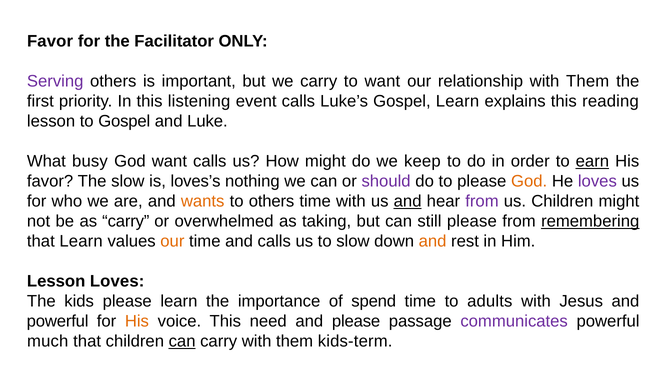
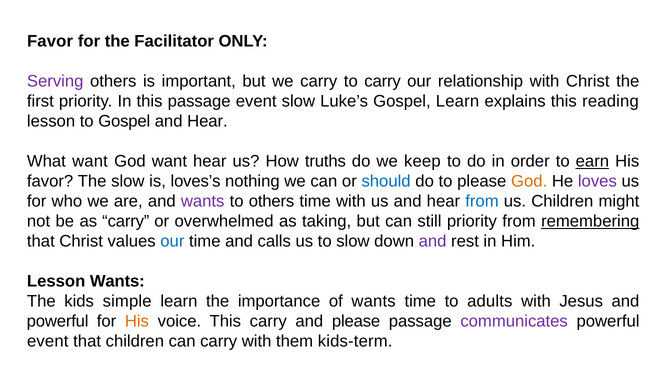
to want: want -> carry (383, 81)
relationship with Them: Them -> Christ (588, 81)
this listening: listening -> passage (199, 101)
event calls: calls -> slow (298, 101)
Luke: Luke -> Hear (207, 121)
What busy: busy -> want (90, 161)
want calls: calls -> hear (210, 161)
How might: might -> truths (325, 161)
should colour: purple -> blue (386, 181)
wants colour: orange -> purple (203, 201)
and underline: present -> none (408, 201)
from colour: purple -> blue (482, 201)
still please: please -> priority (472, 221)
that Learn: Learn -> Christ (81, 241)
our colour: orange -> blue (172, 241)
and colour: orange -> purple (433, 241)
Lesson Loves: Loves -> Wants (117, 281)
kids please: please -> simple (127, 301)
of spend: spend -> wants (374, 301)
This need: need -> carry (268, 321)
much: much -> event (48, 341)
can underline: present -> none (182, 341)
